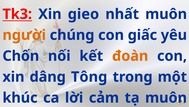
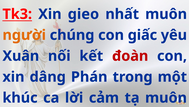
Chốn: Chốn -> Xuân (21, 56)
đoàn colour: orange -> red (130, 56)
Tông: Tông -> Phán (89, 76)
